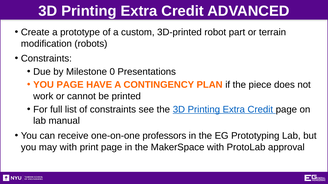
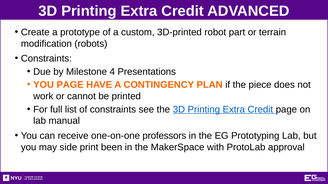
0: 0 -> 4 (112, 72)
may with: with -> side (68, 148)
print page: page -> been (112, 148)
